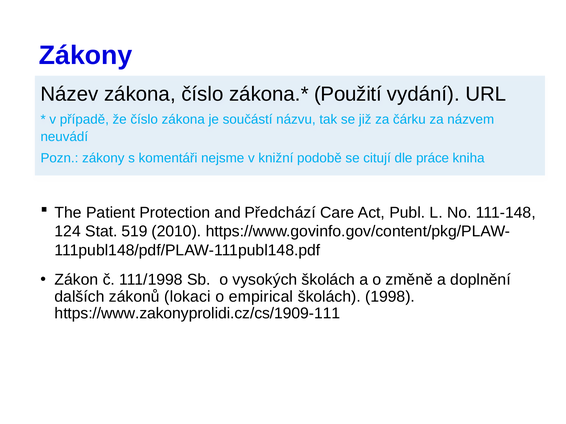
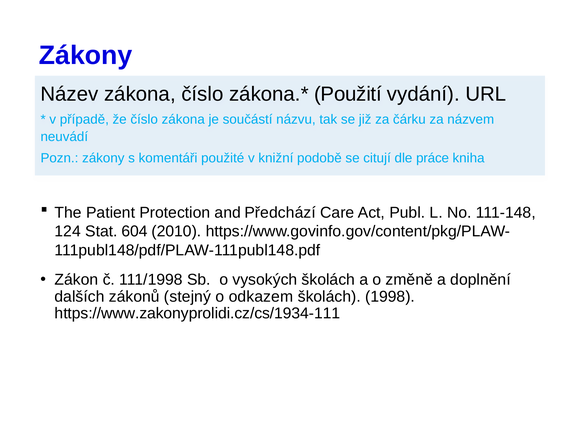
nejsme: nejsme -> použité (223, 158)
519: 519 -> 604 (135, 232)
lokaci: lokaci -> stejný (188, 297)
empirical: empirical -> odkazem (261, 297)
https://www.zakonyprolidi.cz/cs/1909-111: https://www.zakonyprolidi.cz/cs/1909-111 -> https://www.zakonyprolidi.cz/cs/1934-111 (197, 314)
